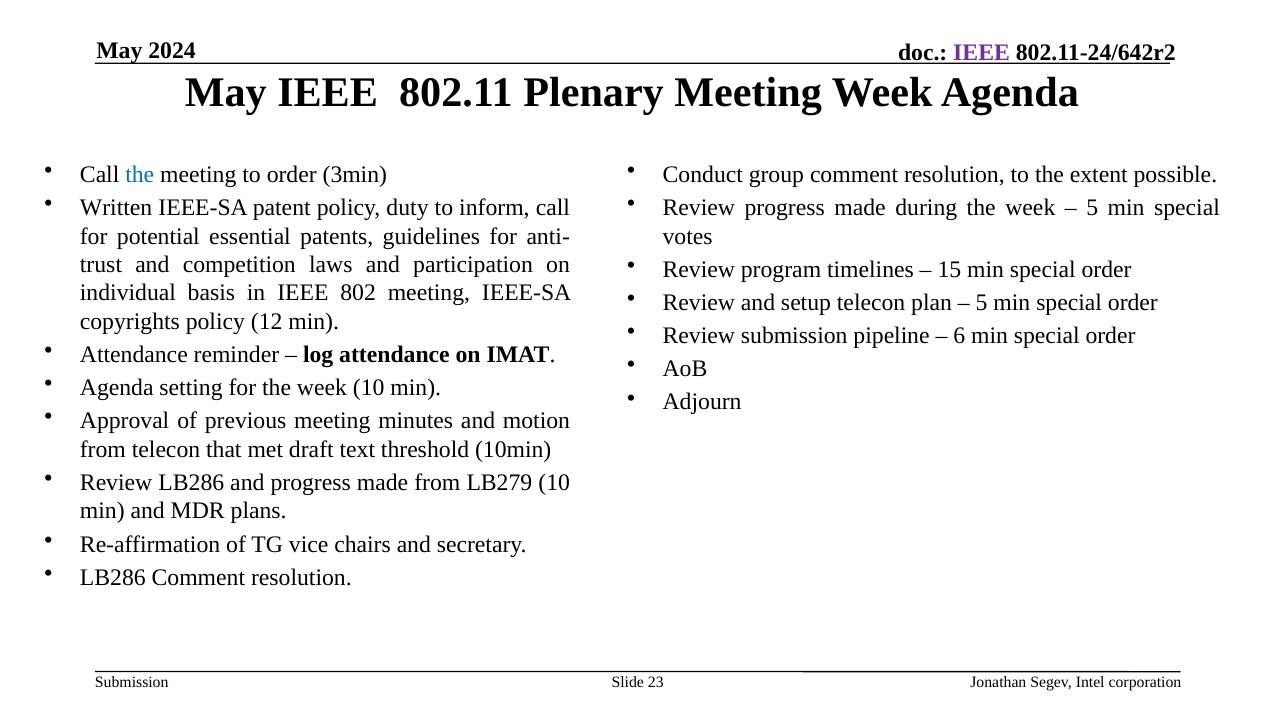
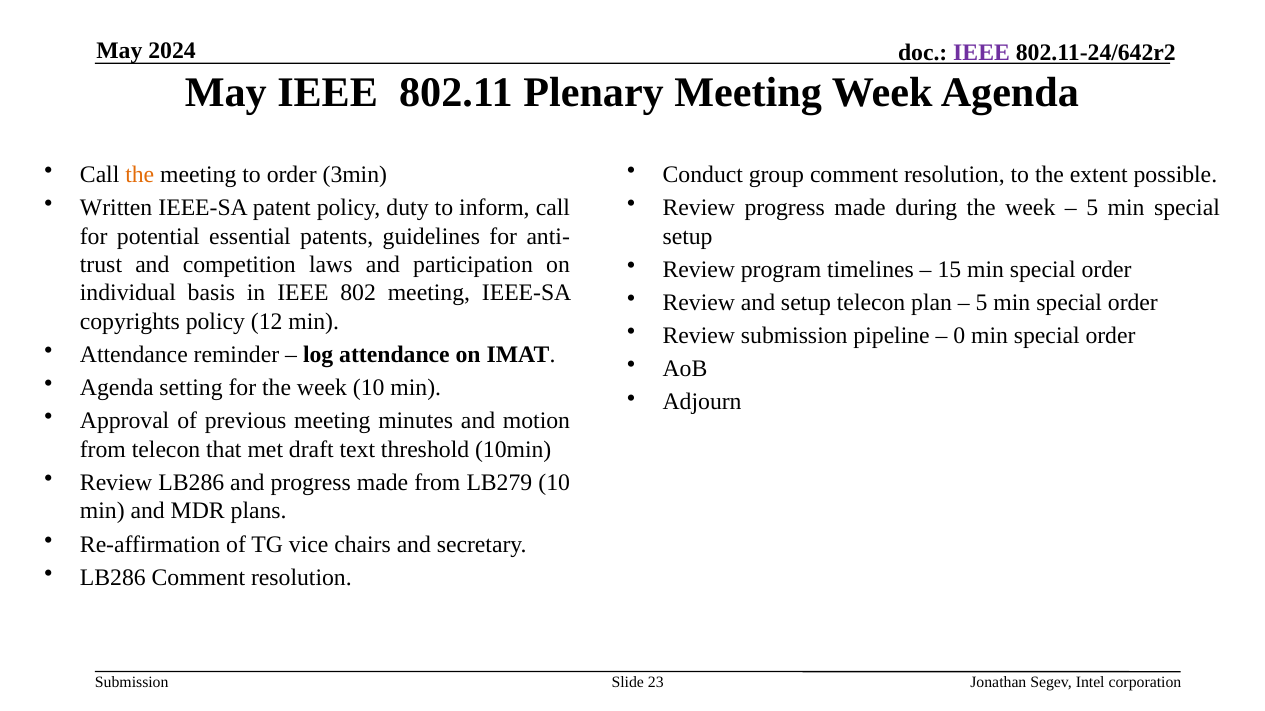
the colour: blue -> orange (140, 175)
votes: votes -> setup (688, 236)
6: 6 -> 0 (959, 336)
